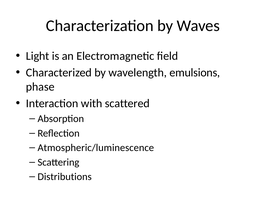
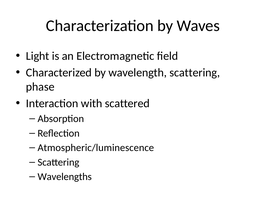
wavelength emulsions: emulsions -> scattering (195, 72)
Distributions: Distributions -> Wavelengths (65, 176)
